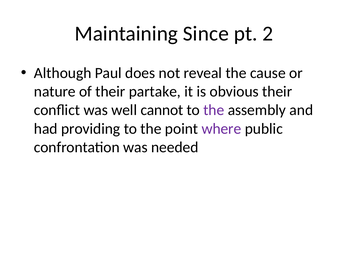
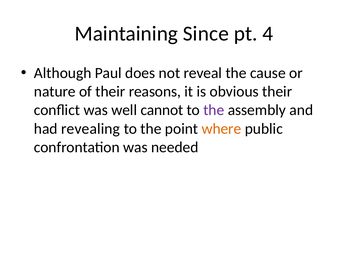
2: 2 -> 4 (268, 34)
partake: partake -> reasons (155, 92)
providing: providing -> revealing (91, 129)
where colour: purple -> orange (221, 129)
